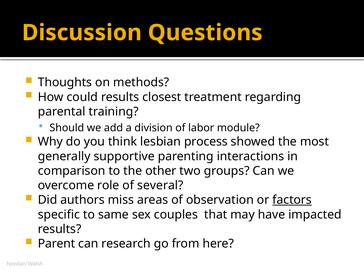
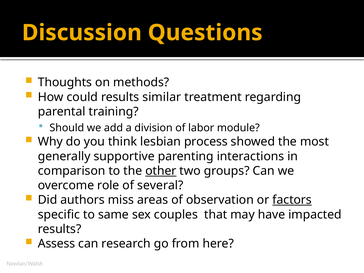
closest: closest -> similar (162, 97)
other underline: none -> present (161, 171)
Parent: Parent -> Assess (57, 244)
